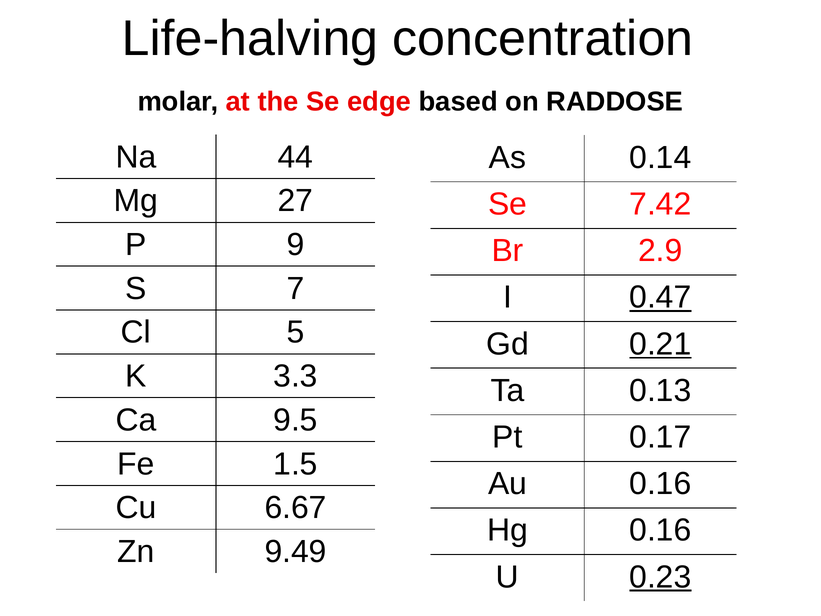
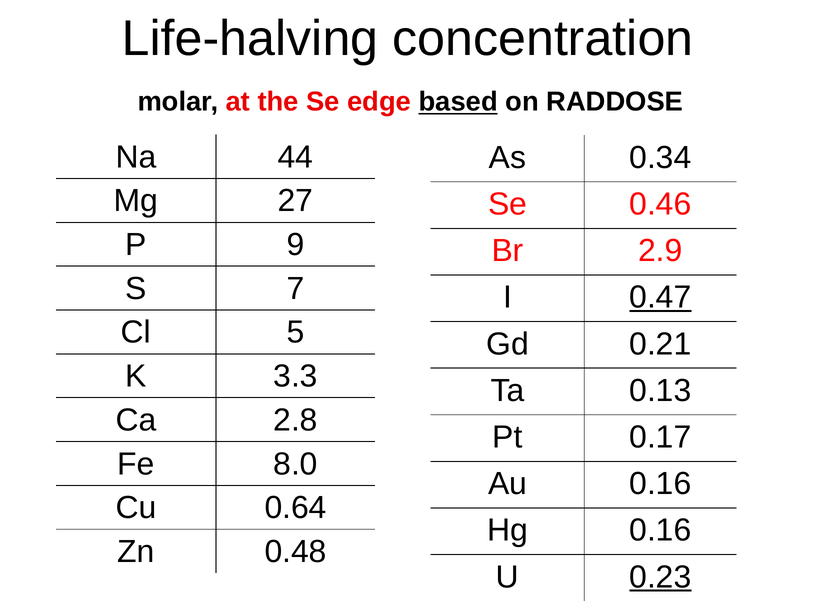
based underline: none -> present (458, 102)
0.14: 0.14 -> 0.34 (660, 158)
7.42: 7.42 -> 0.46 (660, 204)
0.21 underline: present -> none (660, 344)
9.5: 9.5 -> 2.8 (296, 420)
1.5: 1.5 -> 8.0 (296, 464)
6.67: 6.67 -> 0.64 (296, 508)
9.49: 9.49 -> 0.48 (296, 551)
